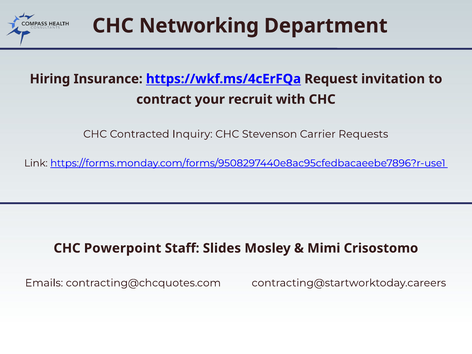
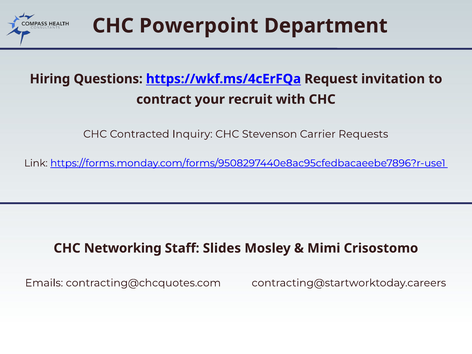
Networking: Networking -> Powerpoint (199, 26)
Insurance: Insurance -> Questions (108, 79)
Powerpoint: Powerpoint -> Networking (123, 248)
